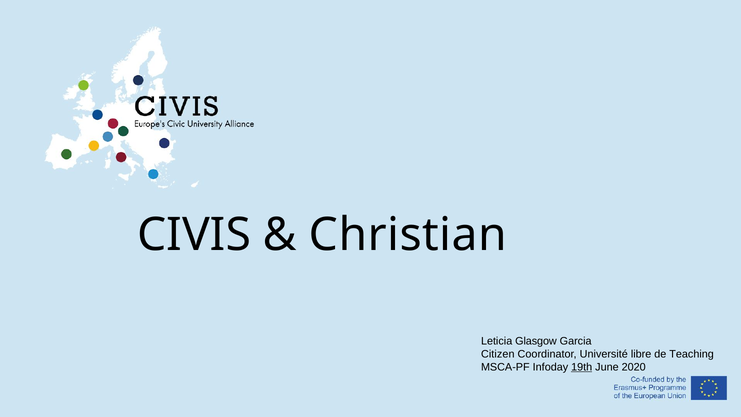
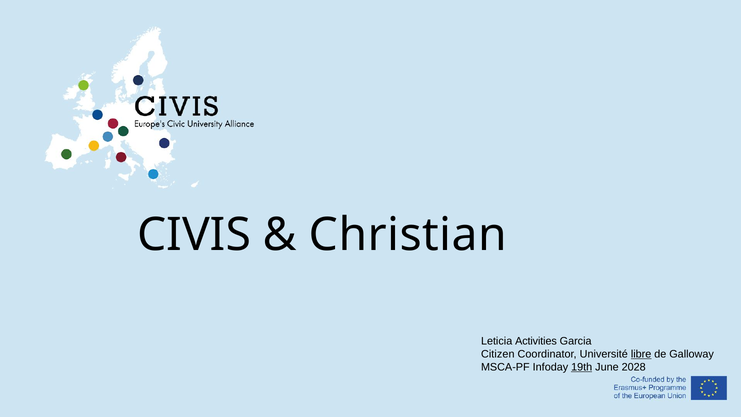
Glasgow: Glasgow -> Activities (536, 341)
libre underline: none -> present (641, 354)
Teaching: Teaching -> Galloway (692, 354)
2020: 2020 -> 2028 (634, 367)
